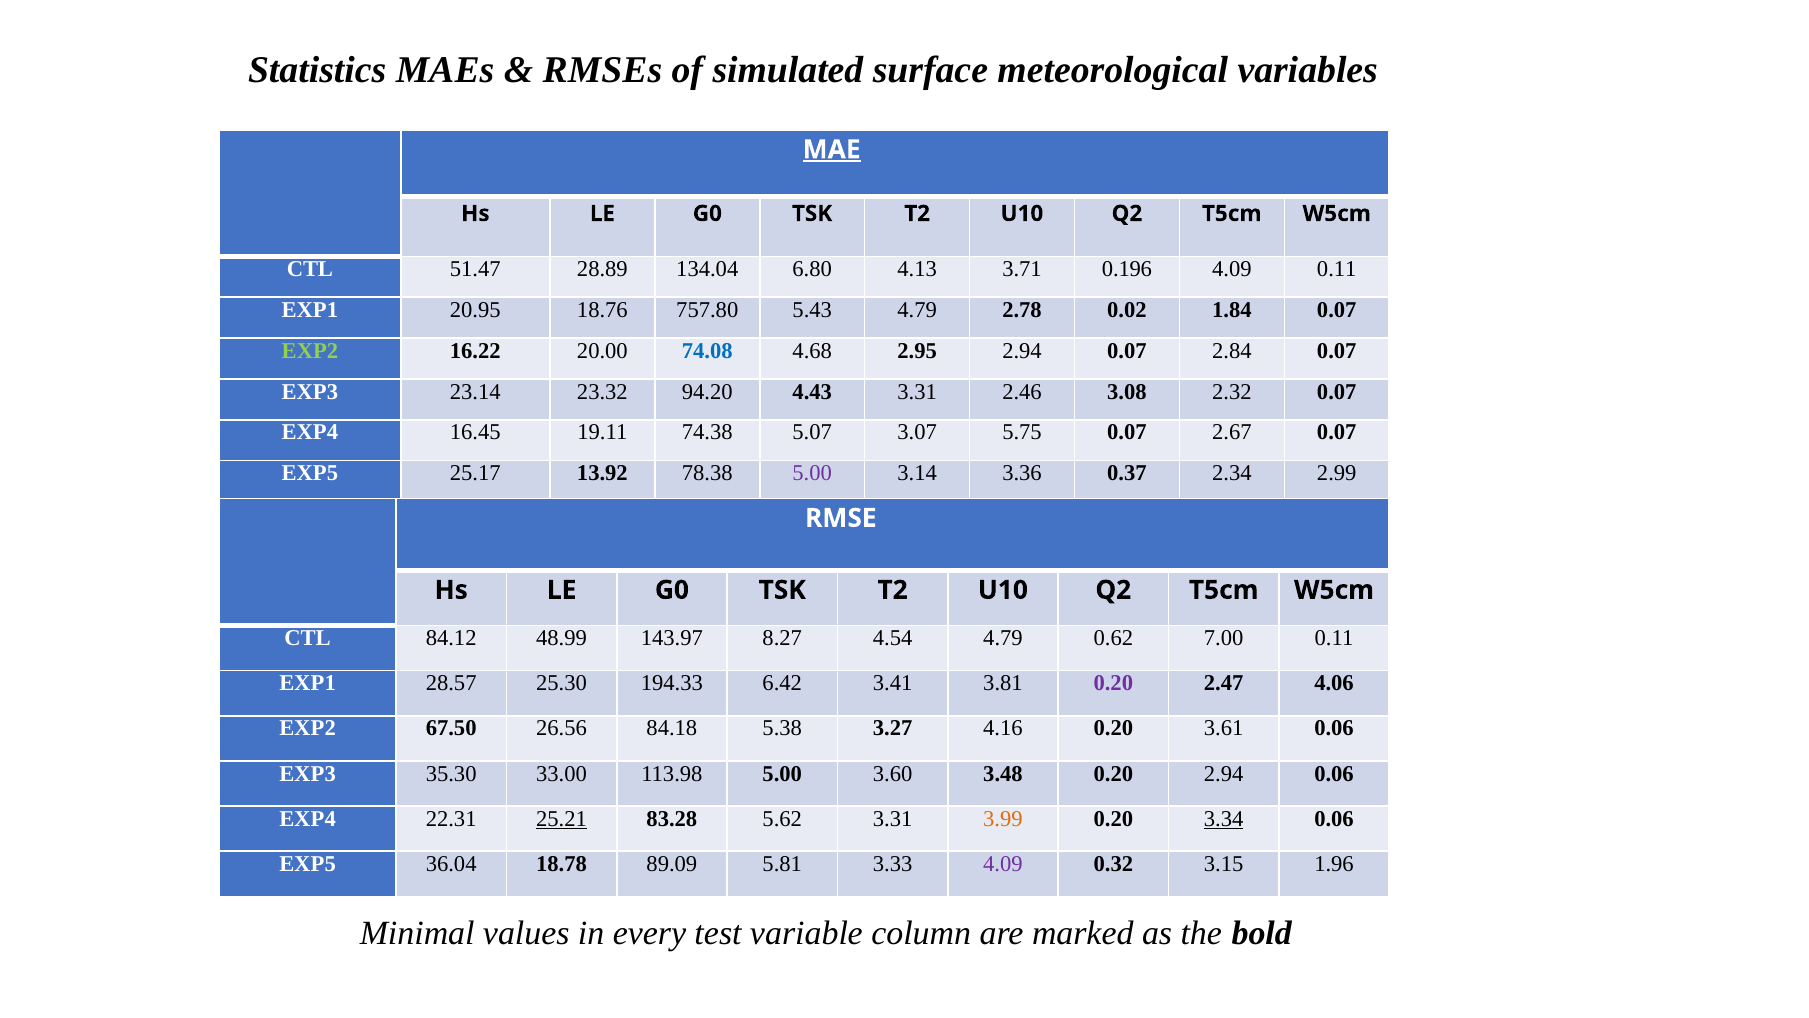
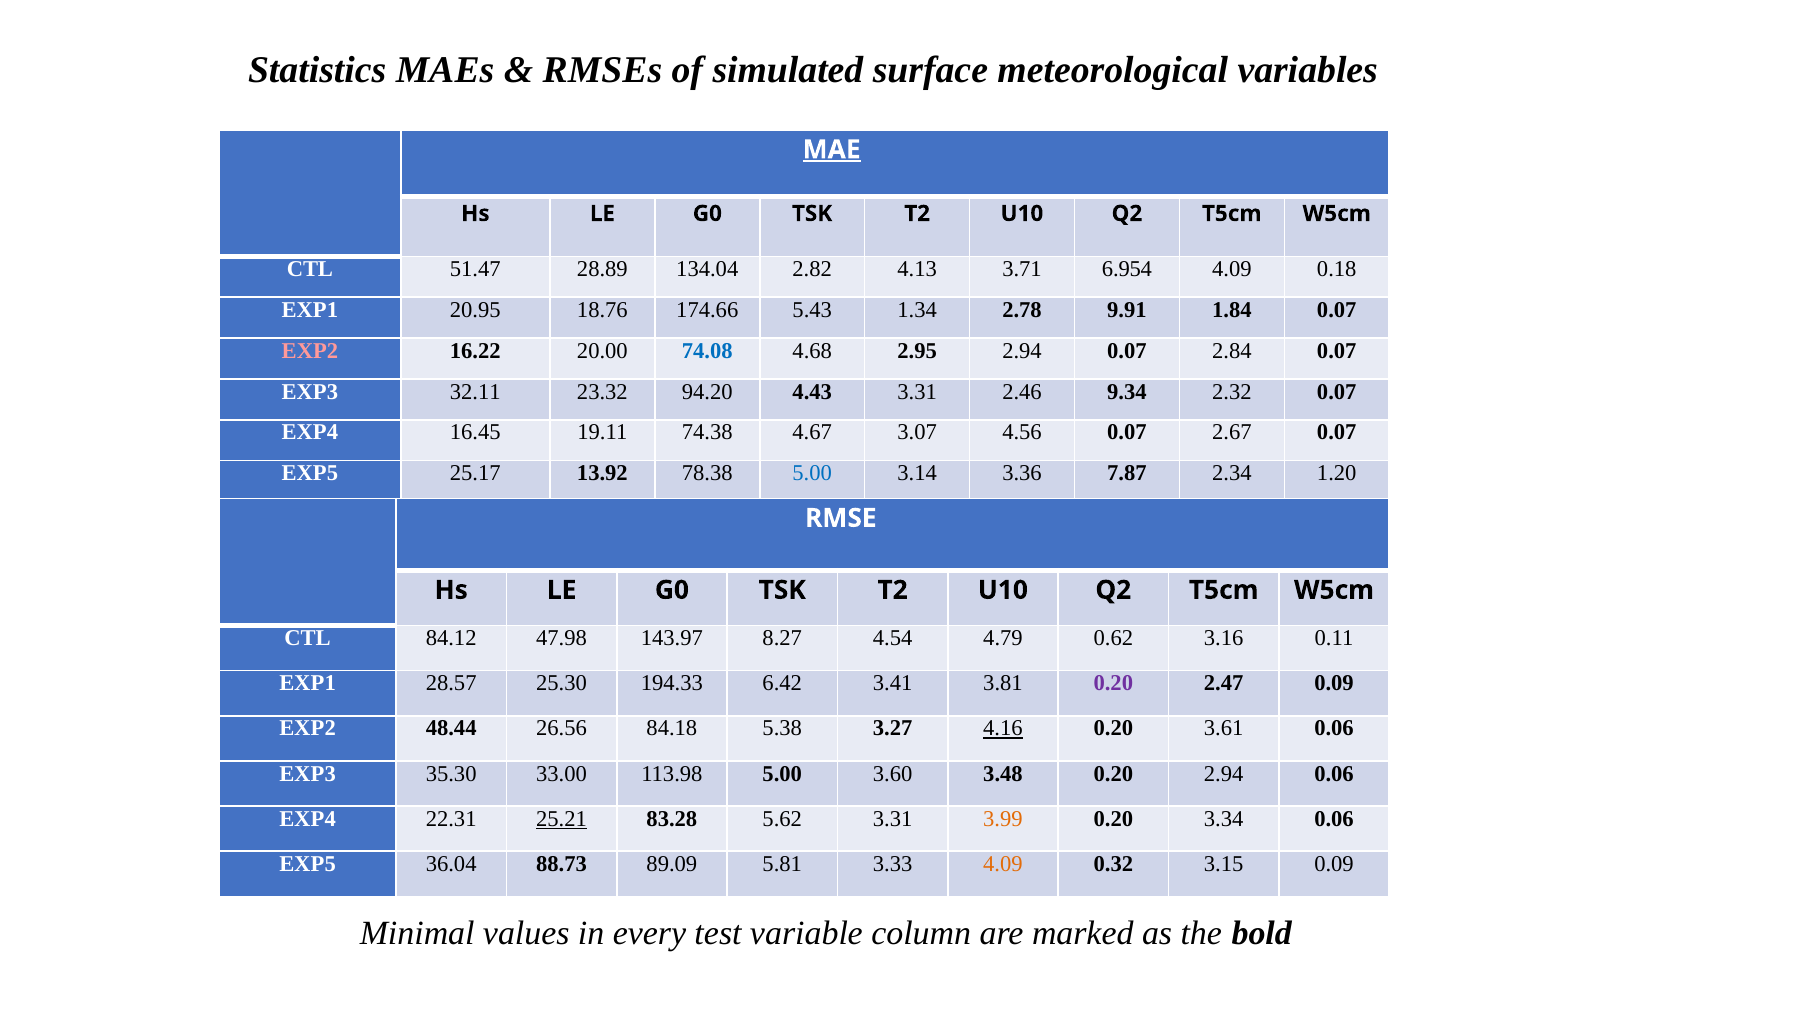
6.80: 6.80 -> 2.82 (812, 269)
0.196: 0.196 -> 6.954 (1127, 269)
4.09 0.11: 0.11 -> 0.18 (1337, 269)
757.80: 757.80 -> 174.66 (707, 310)
5.43 4.79: 4.79 -> 1.34 (917, 310)
0.02: 0.02 -> 9.91 (1127, 310)
EXP2 colour: light green -> pink (310, 351)
23.14: 23.14 -> 32.11 (475, 391)
3.08: 3.08 -> 9.34 (1127, 391)
5.07: 5.07 -> 4.67 (812, 432)
5.75: 5.75 -> 4.56 (1022, 432)
5.00 colour: purple -> blue (812, 473)
0.37: 0.37 -> 7.87 (1127, 473)
2.99: 2.99 -> 1.20 (1337, 473)
48.99: 48.99 -> 47.98 (562, 638)
7.00: 7.00 -> 3.16 (1224, 638)
2.47 4.06: 4.06 -> 0.09 (1334, 683)
67.50: 67.50 -> 48.44 (451, 728)
4.16 underline: none -> present (1003, 728)
3.34 underline: present -> none (1224, 818)
18.78: 18.78 -> 88.73 (562, 864)
4.09 colour: purple -> orange (1003, 864)
3.15 1.96: 1.96 -> 0.09 (1334, 864)
